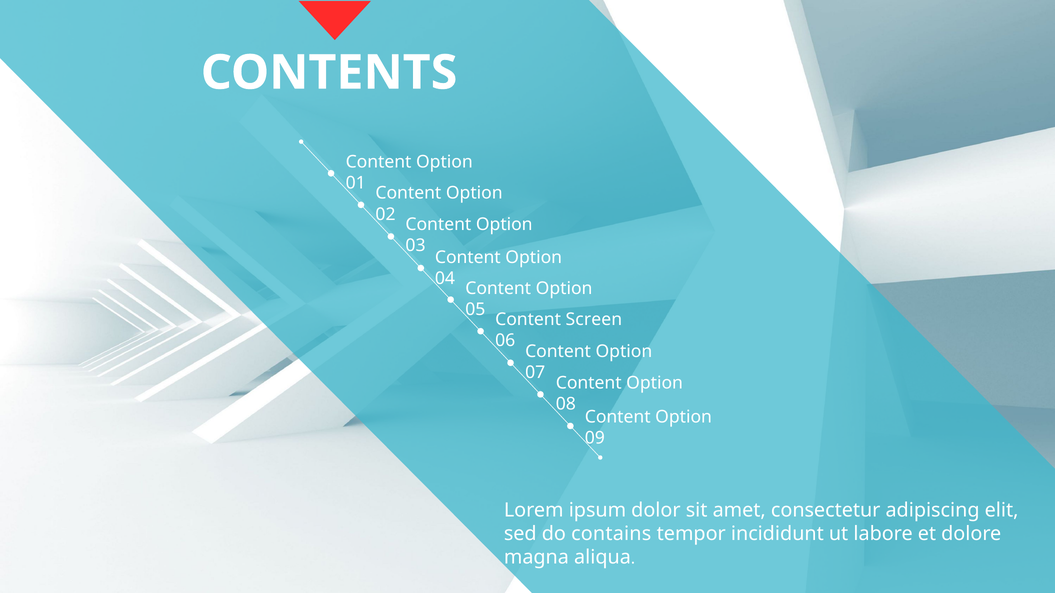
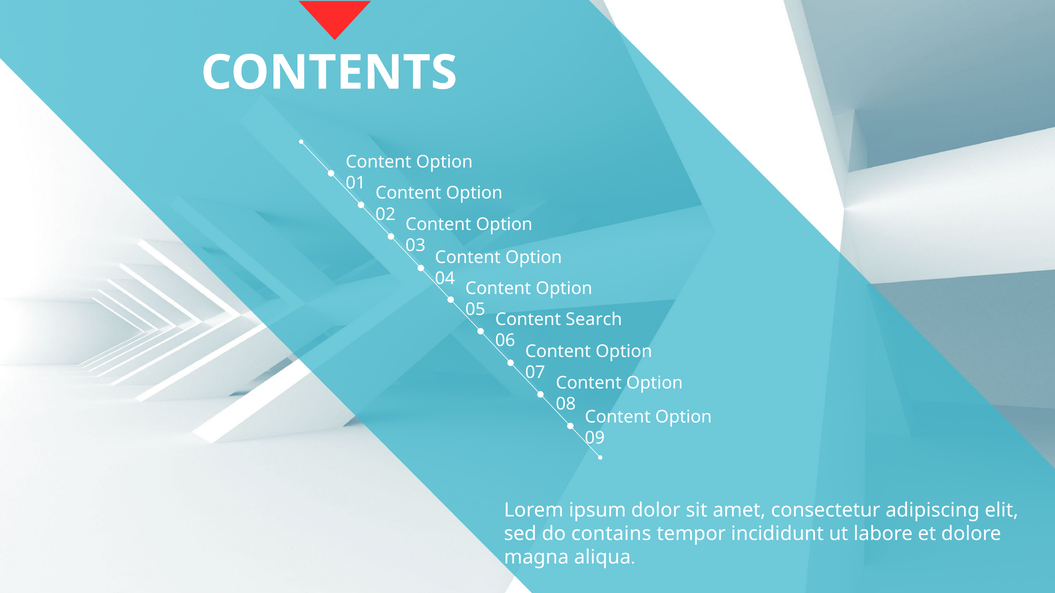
Screen: Screen -> Search (594, 320)
